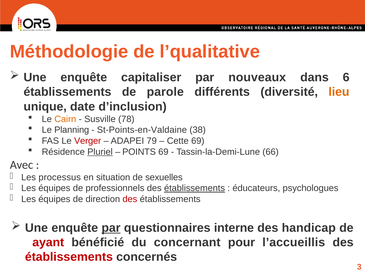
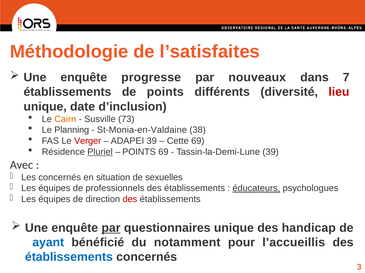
l’qualitative: l’qualitative -> l’satisfaites (210, 52)
capitaliser: capitaliser -> progresse (151, 78)
6: 6 -> 7 (346, 78)
de parole: parole -> points (165, 92)
lieu colour: orange -> red (339, 92)
78: 78 -> 73 (126, 119)
St-Points-en-Valdaine: St-Points-en-Valdaine -> St-Monia-en-Valdaine (142, 130)
ADAPEI 79: 79 -> 39 (152, 141)
Tassin-la-Demi-Lune 66: 66 -> 39 (271, 152)
Les processus: processus -> concernés (60, 178)
établissements underline: present -> none (195, 189)
éducateurs underline: none -> present (256, 189)
questionnaires interne: interne -> unique (234, 228)
ayant colour: red -> blue (48, 243)
concernant: concernant -> notamment (187, 243)
établissements colour: red -> blue (69, 258)
